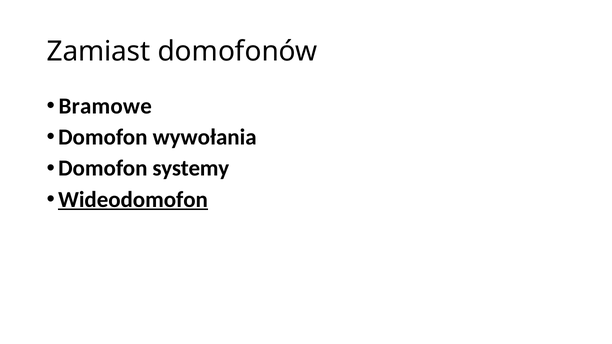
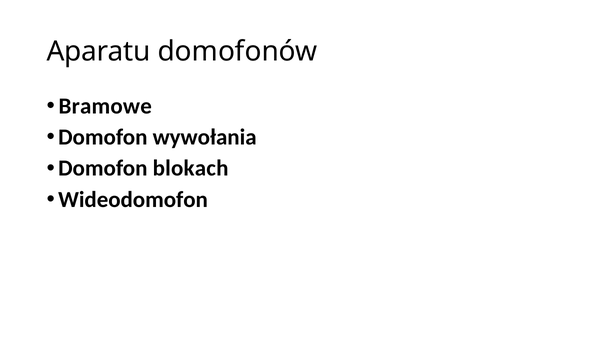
Zamiast: Zamiast -> Aparatu (99, 51)
systemy: systemy -> blokach (191, 169)
Wideodomofon underline: present -> none (133, 200)
